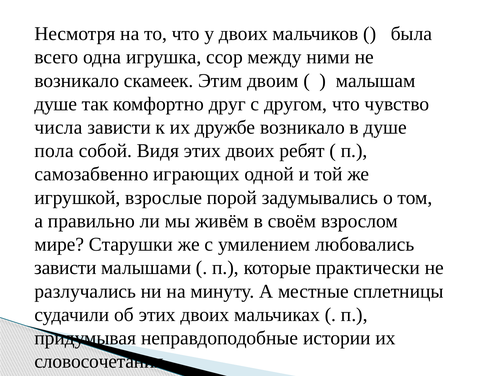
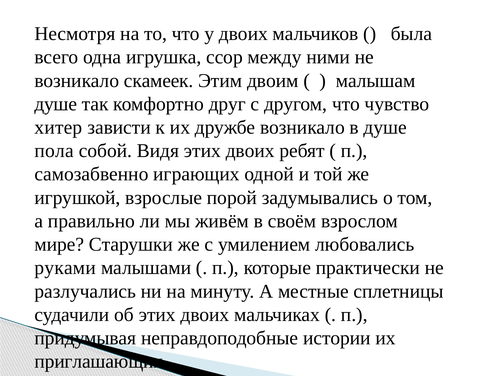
числа: числа -> хитер (58, 127)
зависти: зависти -> руками (65, 268)
словосочетания: словосочетания -> приглашающих (101, 361)
